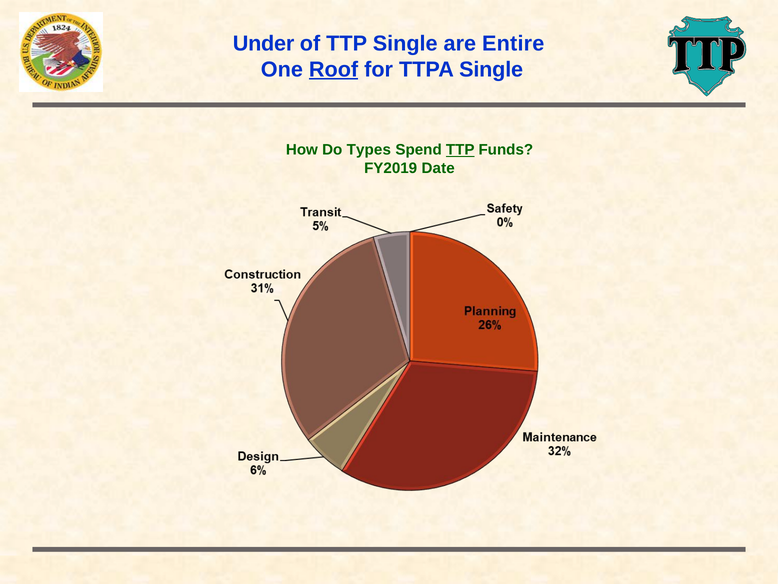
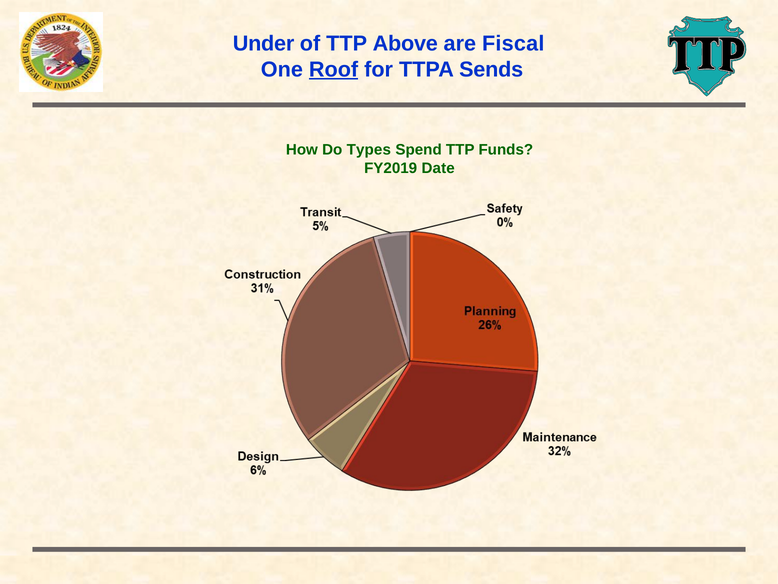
TTP Single: Single -> Above (405, 43)
Entire: Entire -> Fiscal (513, 43)
TTPA Single: Single -> Sends (491, 69)
TTP underline: present -> none (460, 150)
